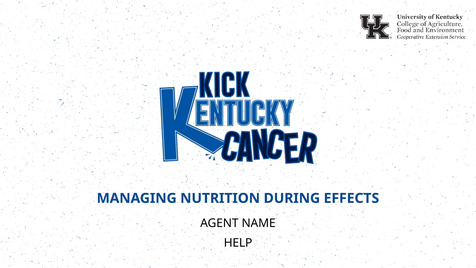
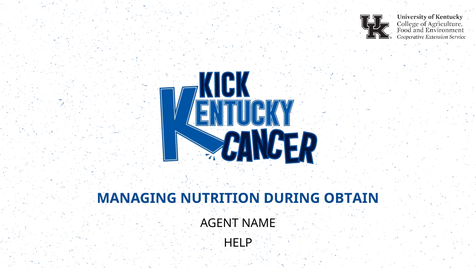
EFFECTS: EFFECTS -> OBTAIN (351, 198)
